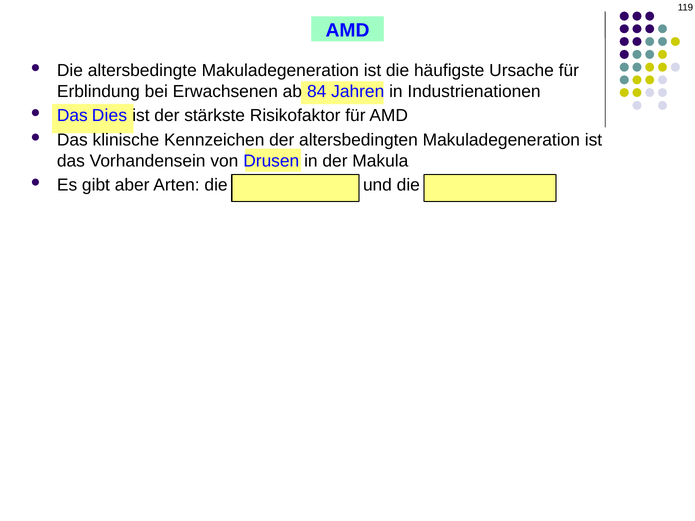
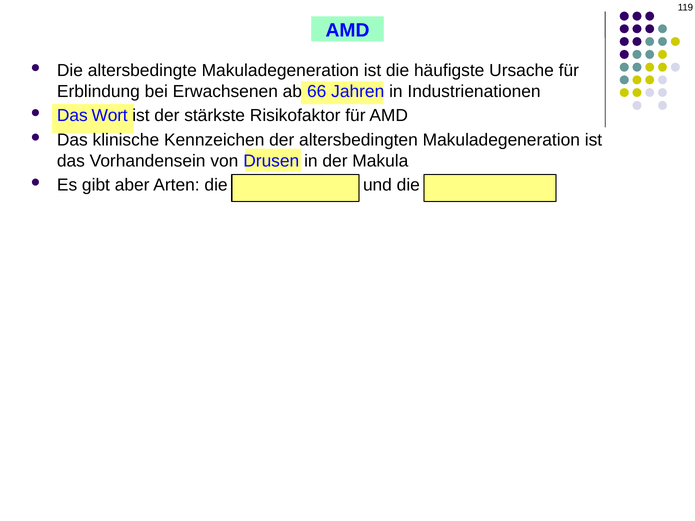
84: 84 -> 66 (317, 91)
Dies: Dies -> Wort (110, 116)
